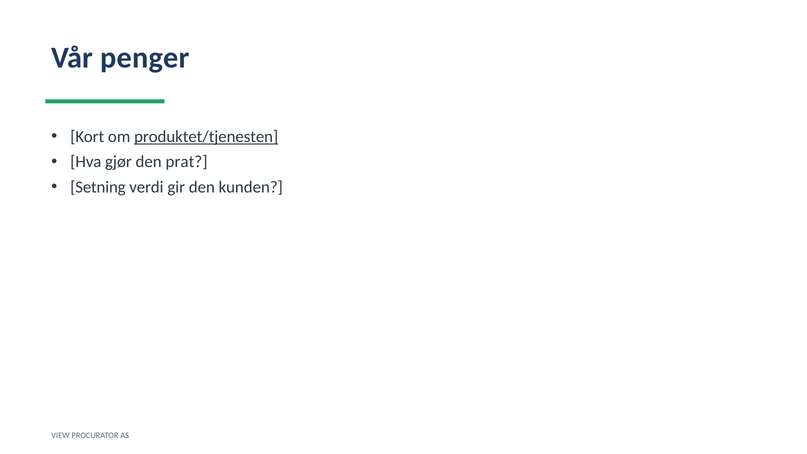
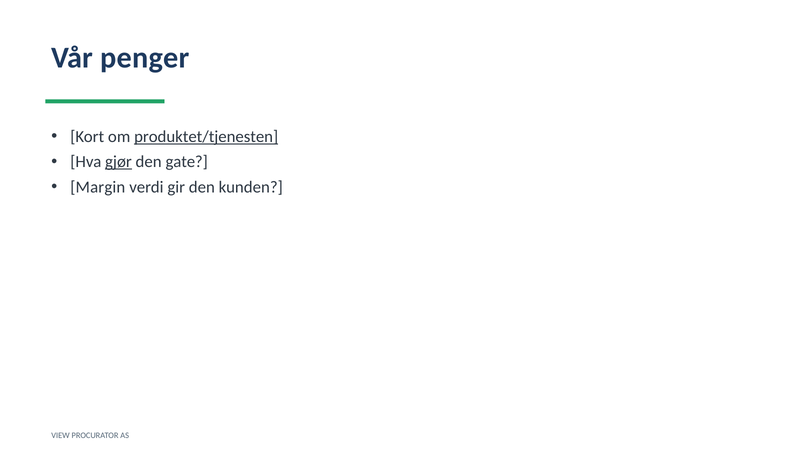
gjør underline: none -> present (118, 162)
prat: prat -> gate (187, 162)
Setning: Setning -> Margin (98, 187)
